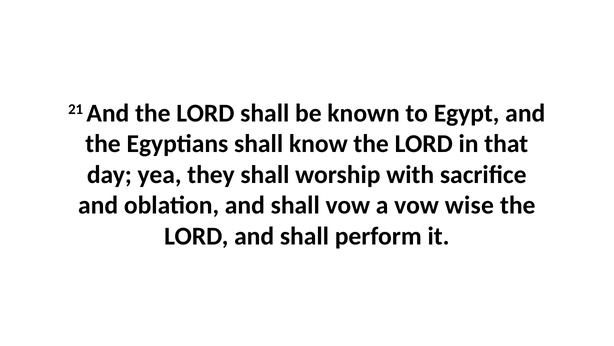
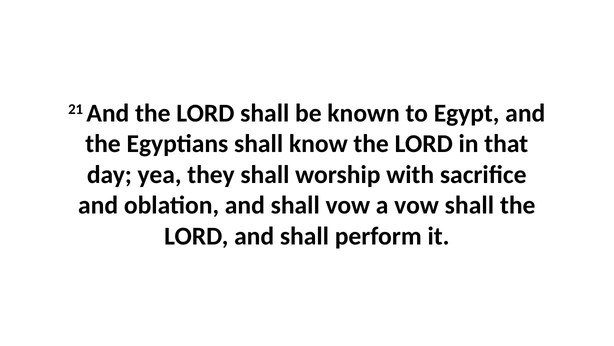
vow wise: wise -> shall (469, 205)
